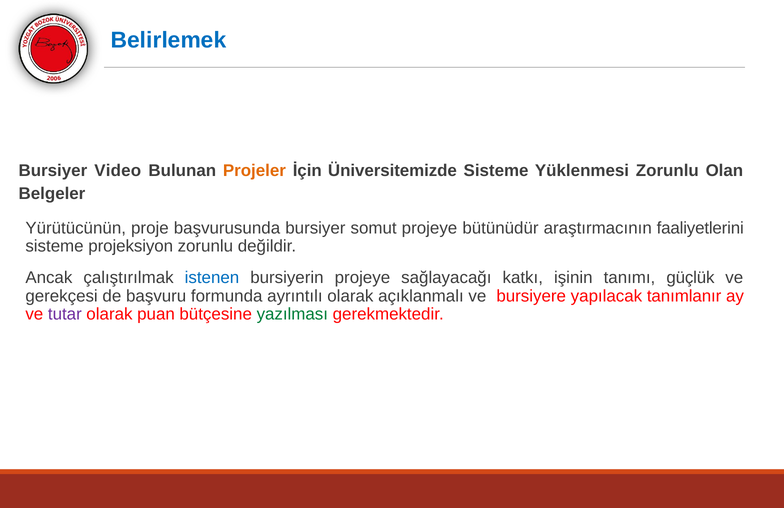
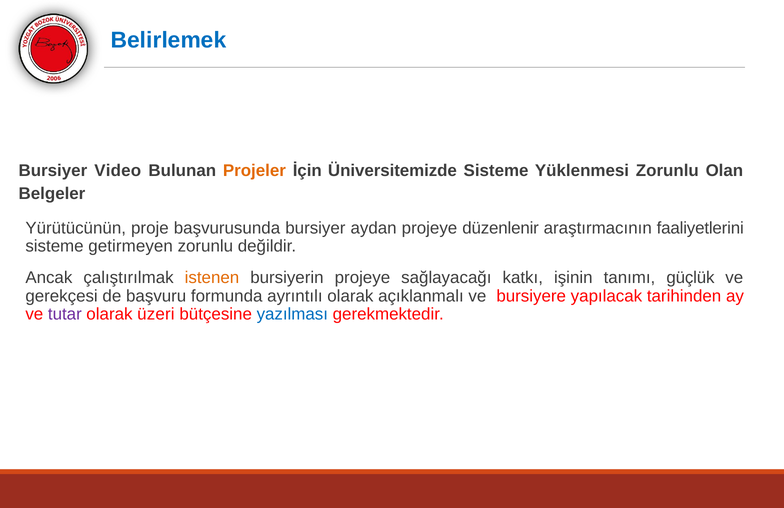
somut: somut -> aydan (374, 228)
bütünüdür: bütünüdür -> düzenlenir (501, 228)
projeksiyon: projeksiyon -> getirmeyen (131, 246)
istenen colour: blue -> orange (212, 278)
tanımlanır: tanımlanır -> tarihinden (684, 296)
puan: puan -> üzeri (156, 314)
yazılması colour: green -> blue (292, 314)
